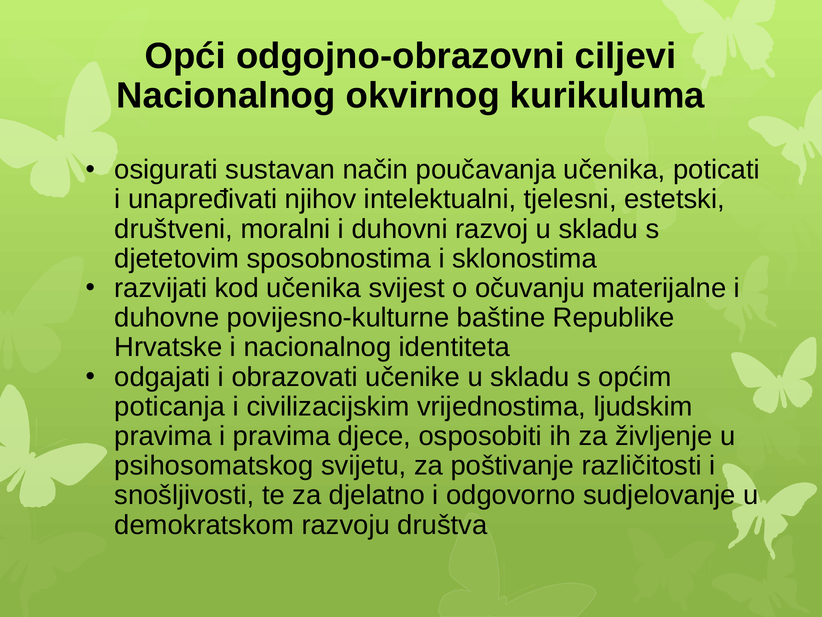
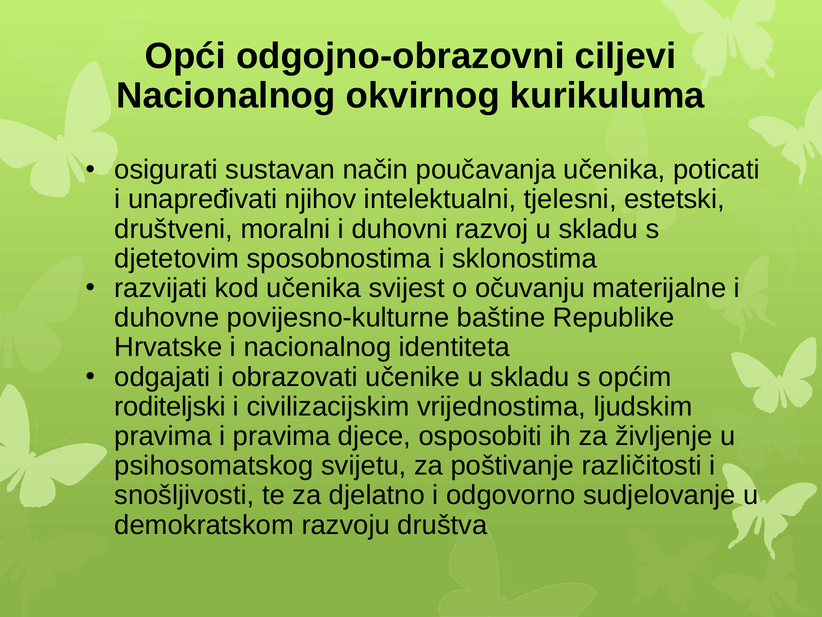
poticanja: poticanja -> roditeljski (170, 406)
